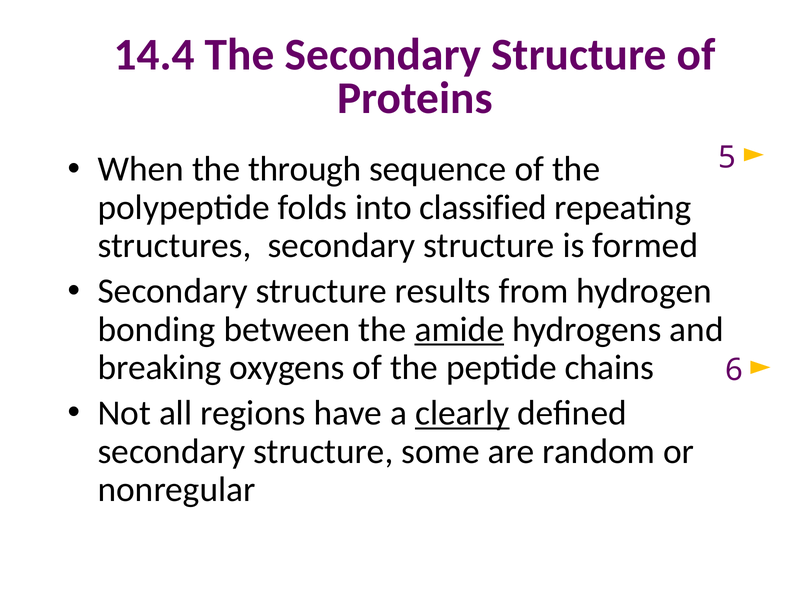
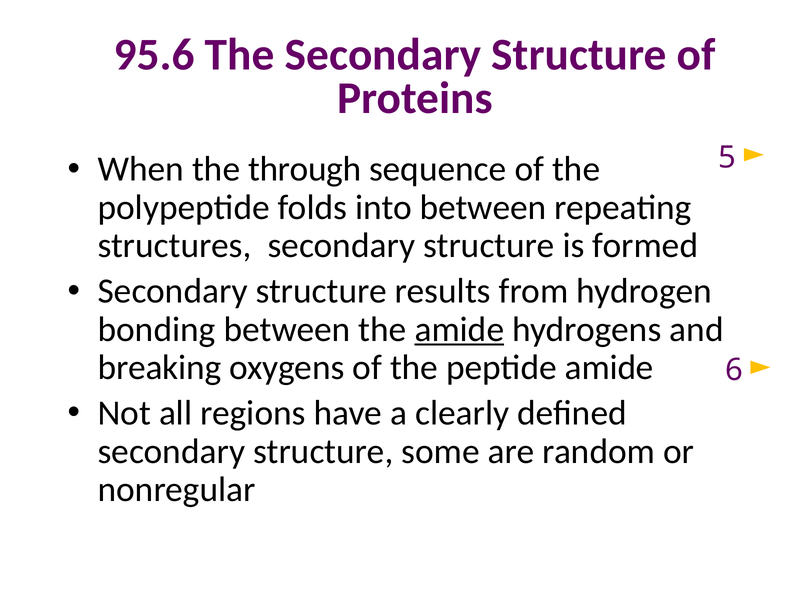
14.4: 14.4 -> 95.6 (154, 55)
into classified: classified -> between (483, 207)
peptide chains: chains -> amide (609, 368)
clearly underline: present -> none (462, 413)
